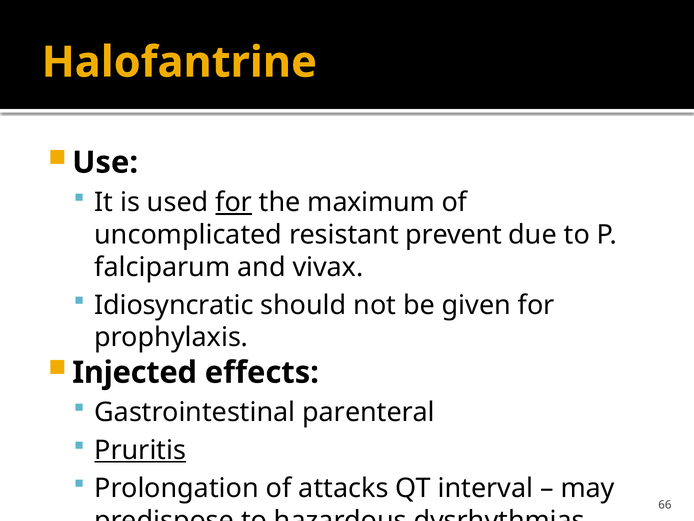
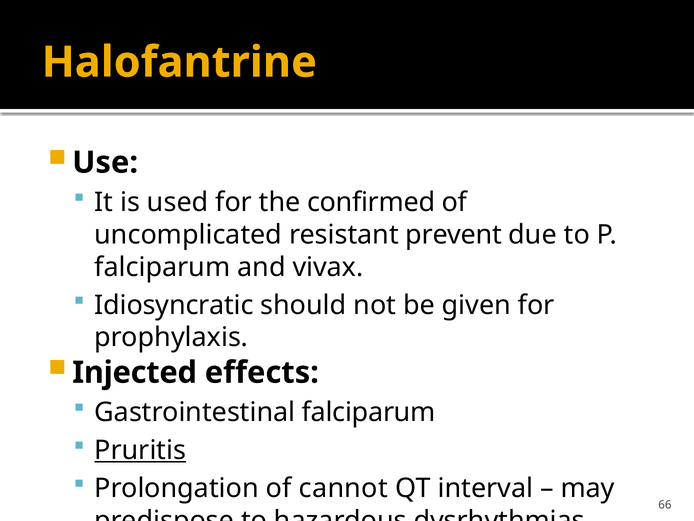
for underline: present -> none (234, 202)
maximum: maximum -> confirmed (371, 202)
Gastrointestinal parenteral: parenteral -> falciparum (369, 412)
attacks: attacks -> cannot (343, 488)
